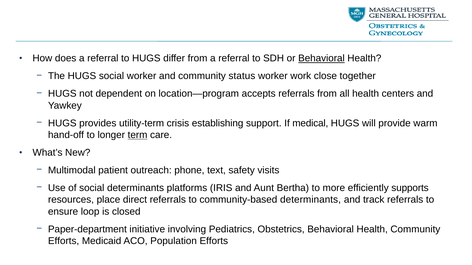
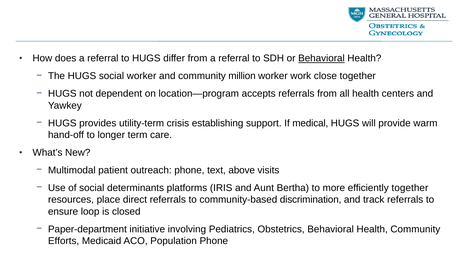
status: status -> million (242, 76)
term underline: present -> none (138, 135)
safety: safety -> above (242, 171)
efficiently supports: supports -> together (410, 188)
community-based determinants: determinants -> discrimination (311, 200)
Population Efforts: Efforts -> Phone (214, 241)
